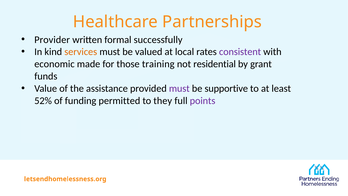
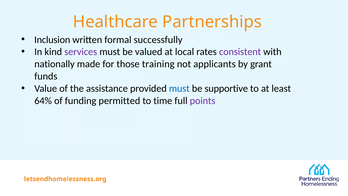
Provider: Provider -> Inclusion (52, 40)
services colour: orange -> purple (81, 52)
economic: economic -> nationally (55, 64)
residential: residential -> applicants (215, 64)
must colour: purple -> blue (179, 88)
52%: 52% -> 64% (43, 101)
they: they -> time (163, 101)
